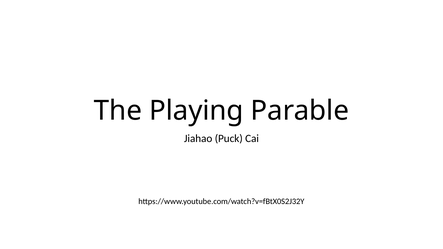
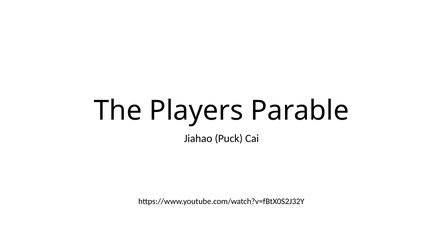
Playing: Playing -> Players (196, 111)
